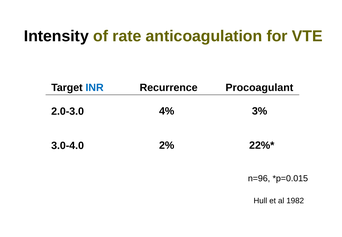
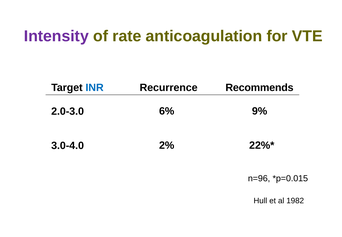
Intensity colour: black -> purple (56, 36)
Procoagulant: Procoagulant -> Recommends (260, 87)
4%: 4% -> 6% (167, 111)
3%: 3% -> 9% (260, 111)
